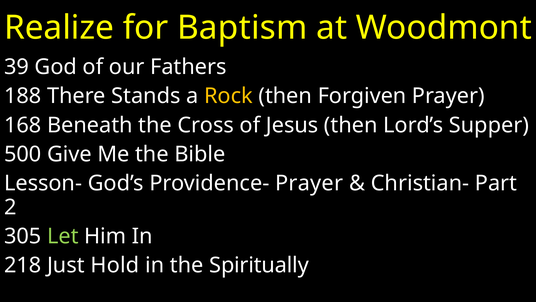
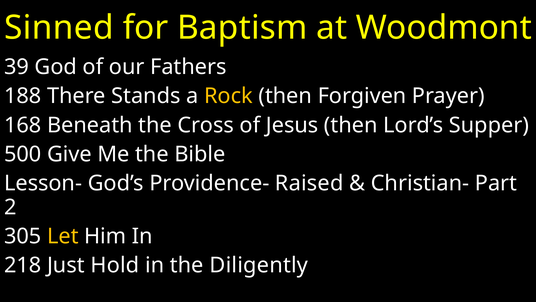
Realize: Realize -> Sinned (59, 28)
Providence- Prayer: Prayer -> Raised (309, 183)
Let colour: light green -> yellow (63, 236)
Spiritually: Spiritually -> Diligently (259, 265)
